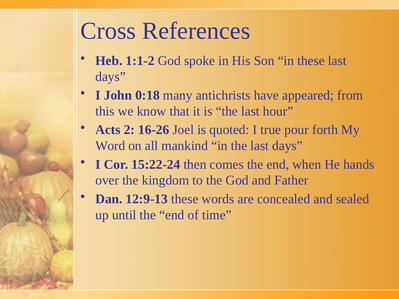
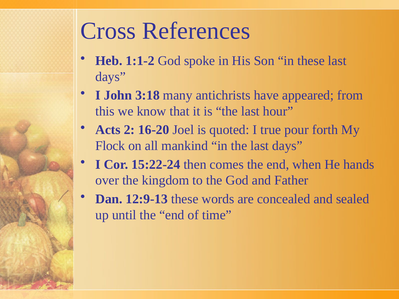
0:18: 0:18 -> 3:18 (148, 95)
16-26: 16-26 -> 16-20 (154, 130)
Word: Word -> Flock (110, 146)
